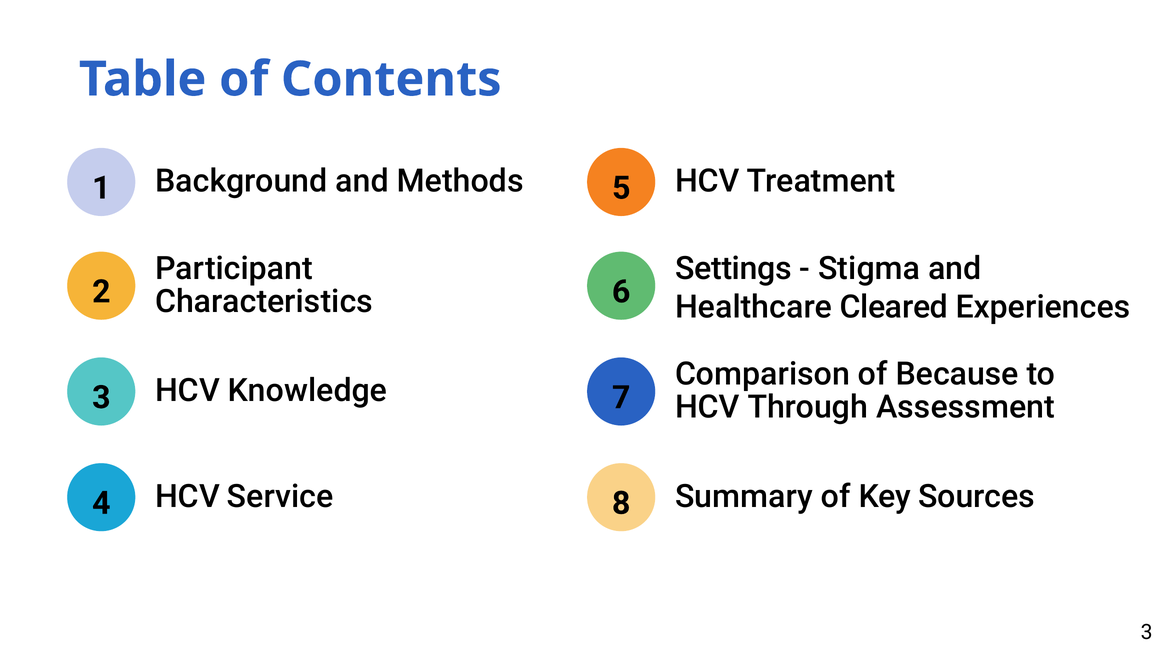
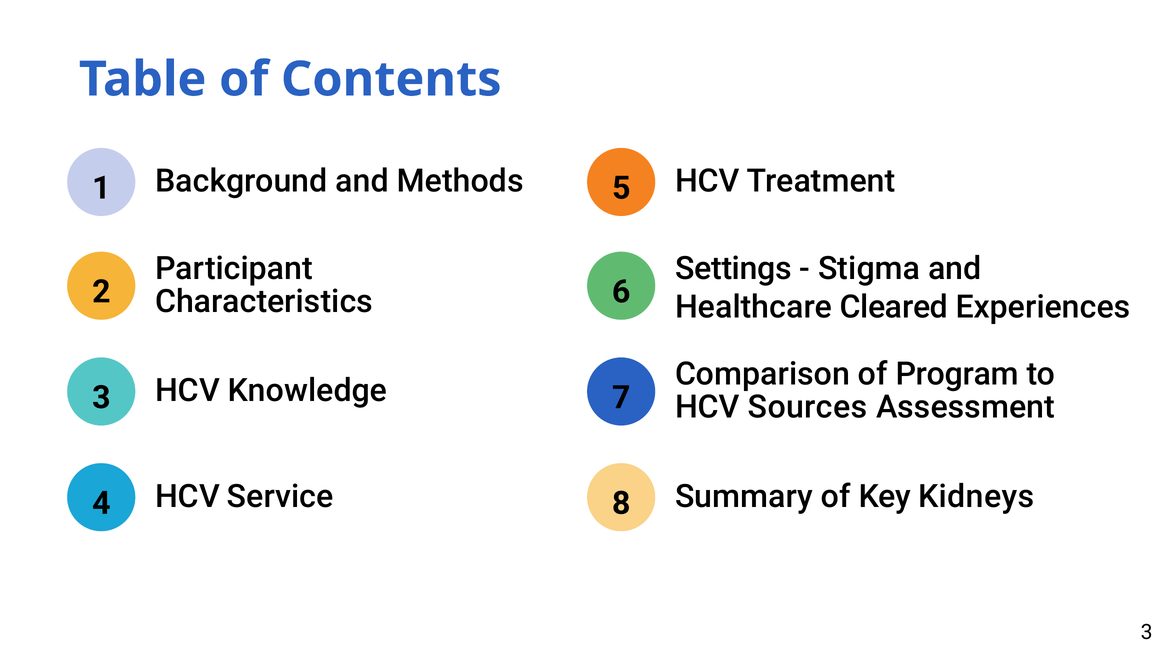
Because: Because -> Program (957, 375)
Through: Through -> Sources (808, 408)
Sources: Sources -> Kidneys (976, 497)
